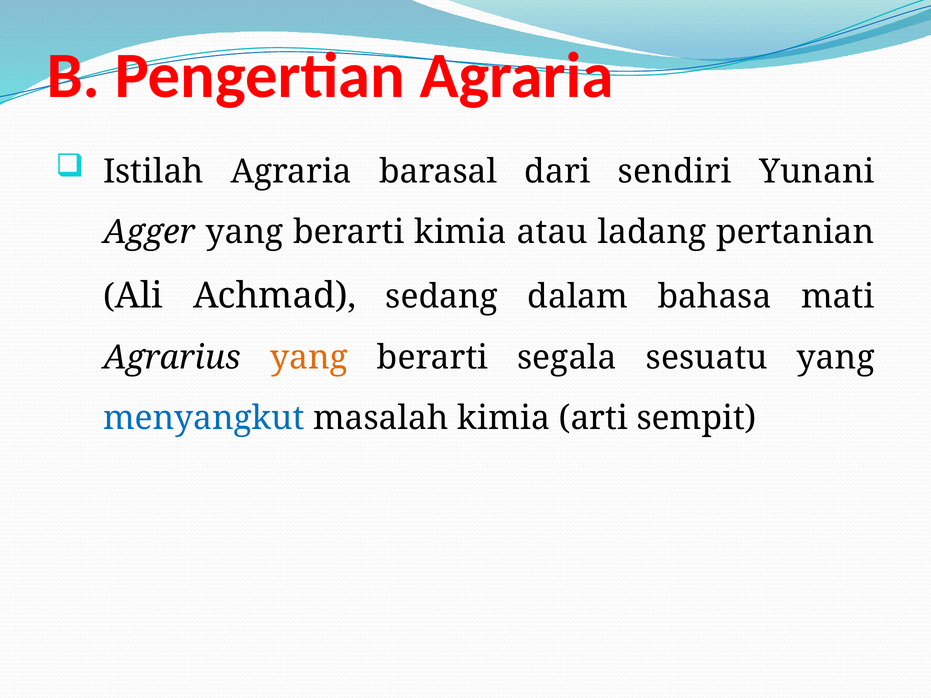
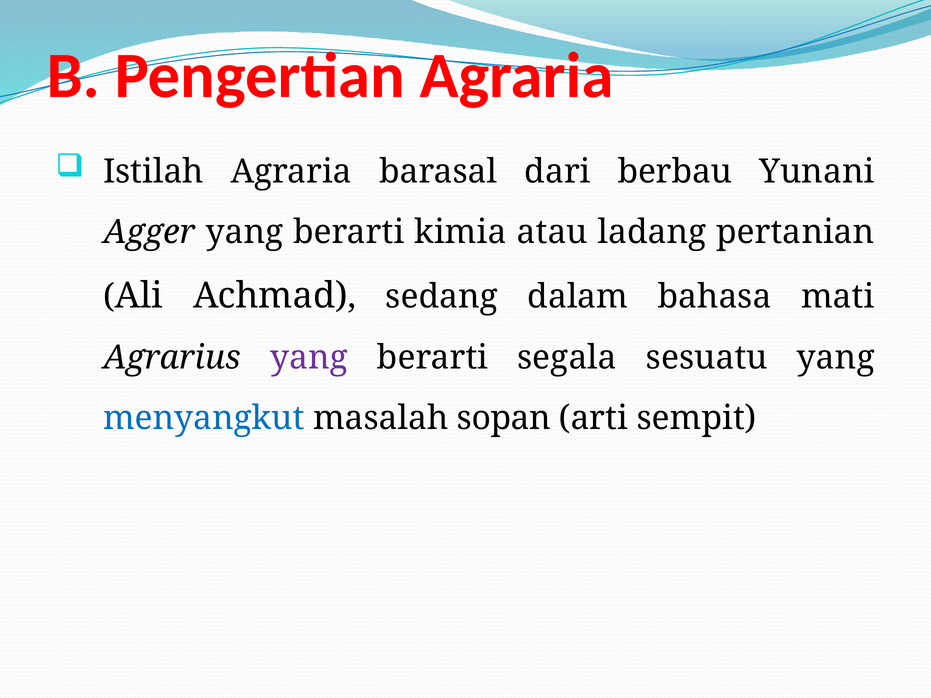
sendiri: sendiri -> berbau (675, 172)
yang colour: orange -> purple (309, 358)
masalah kimia: kimia -> sopan (504, 418)
